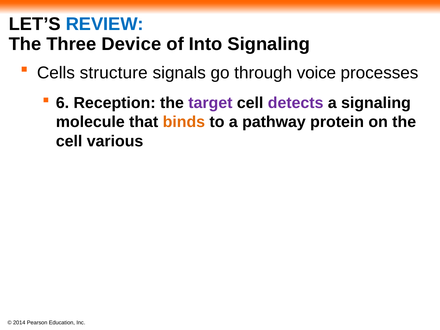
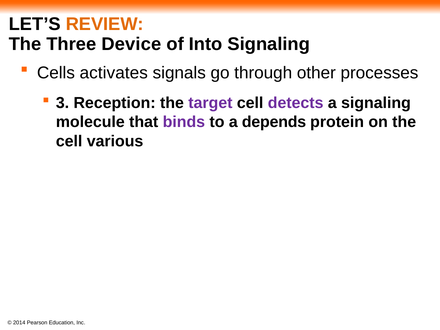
REVIEW colour: blue -> orange (105, 24)
structure: structure -> activates (114, 73)
voice: voice -> other (316, 73)
6: 6 -> 3 (62, 103)
binds colour: orange -> purple (184, 122)
pathway: pathway -> depends (274, 122)
